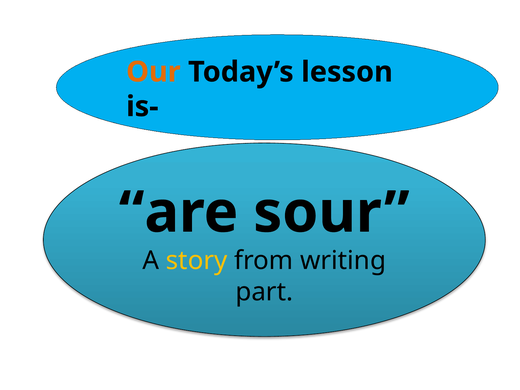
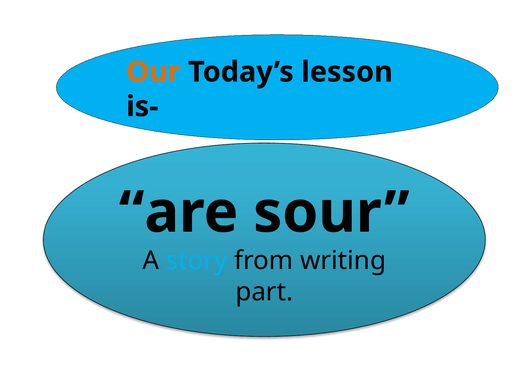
story colour: yellow -> light blue (197, 261)
